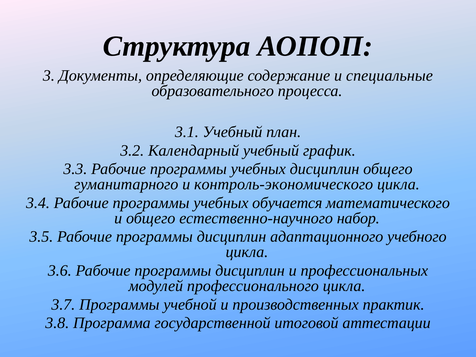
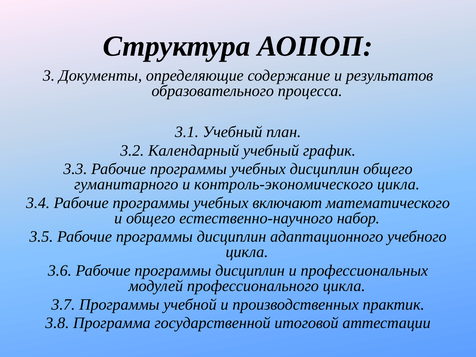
специальные: специальные -> результатов (390, 76)
обучается: обучается -> включают (287, 203)
